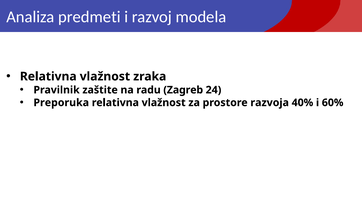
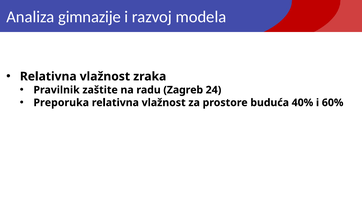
predmeti: predmeti -> gimnazije (90, 17)
razvoja: razvoja -> buduća (270, 102)
